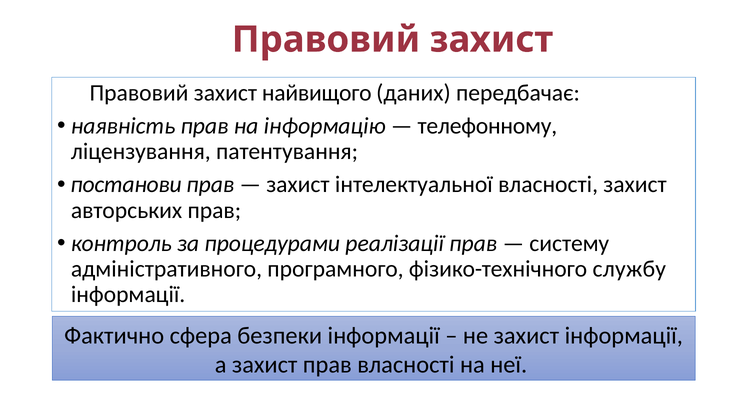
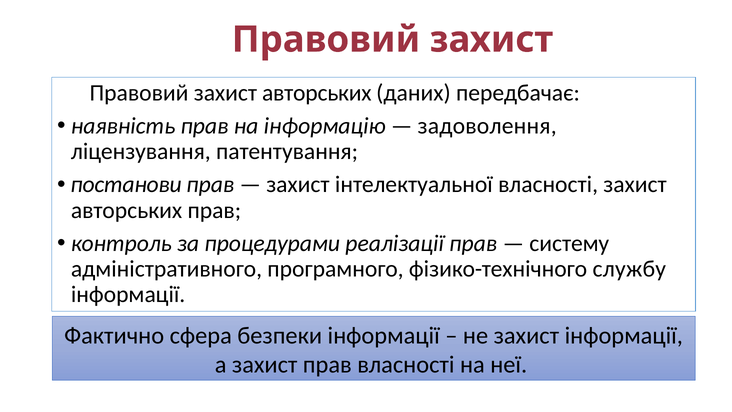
Правовий захист найвищого: найвищого -> авторських (317, 93)
телефонному: телефонному -> задоволення (487, 126)
